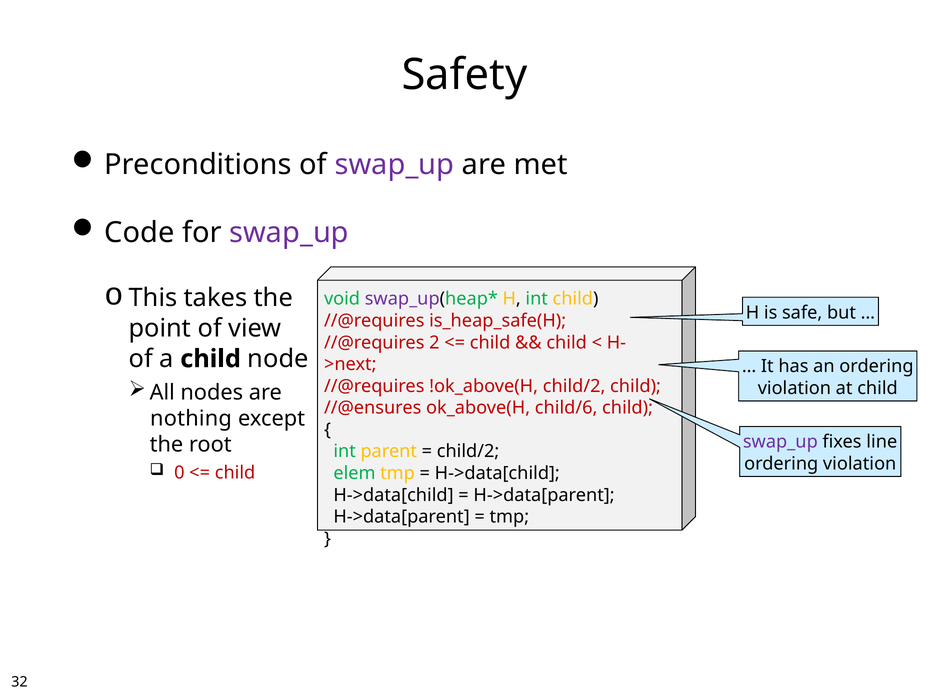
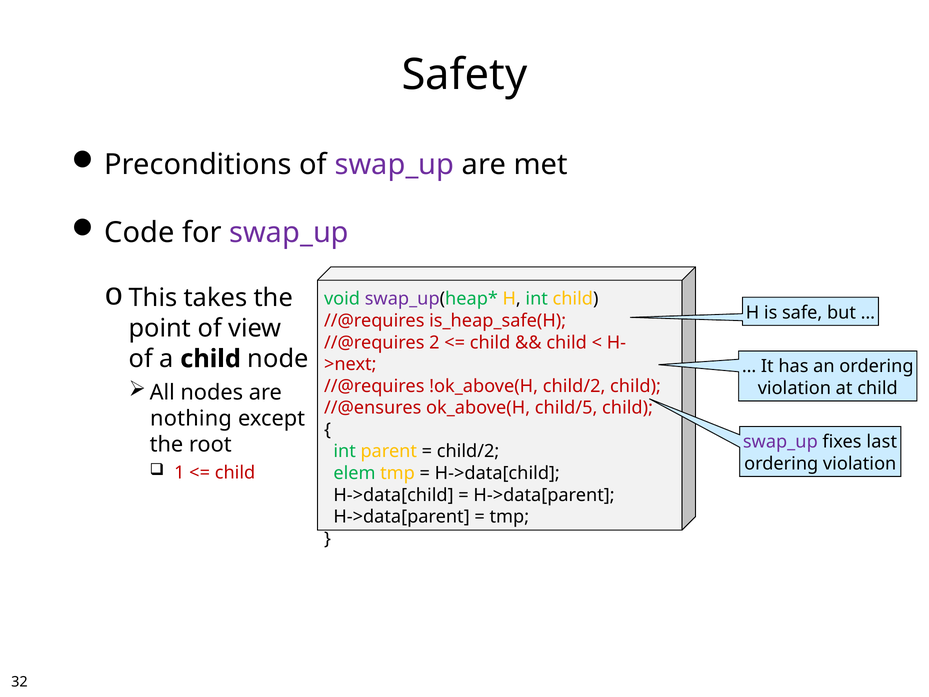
child/6: child/6 -> child/5 (566, 408)
line: line -> last (882, 442)
0: 0 -> 1 (179, 473)
